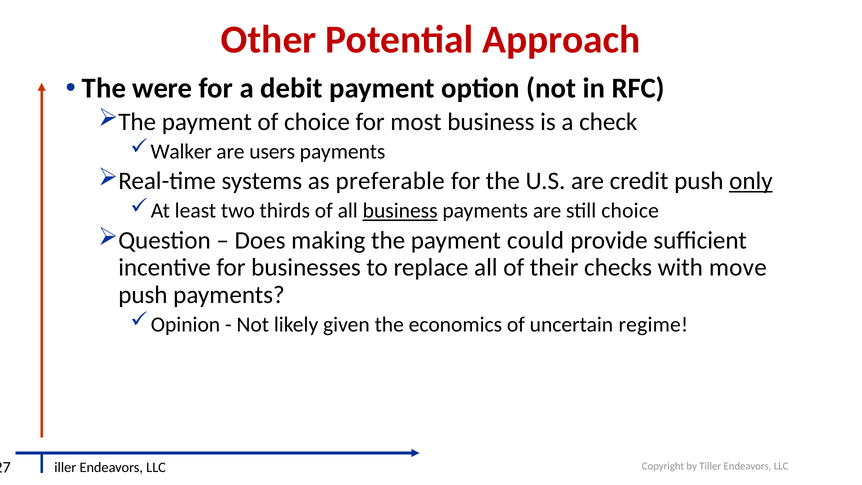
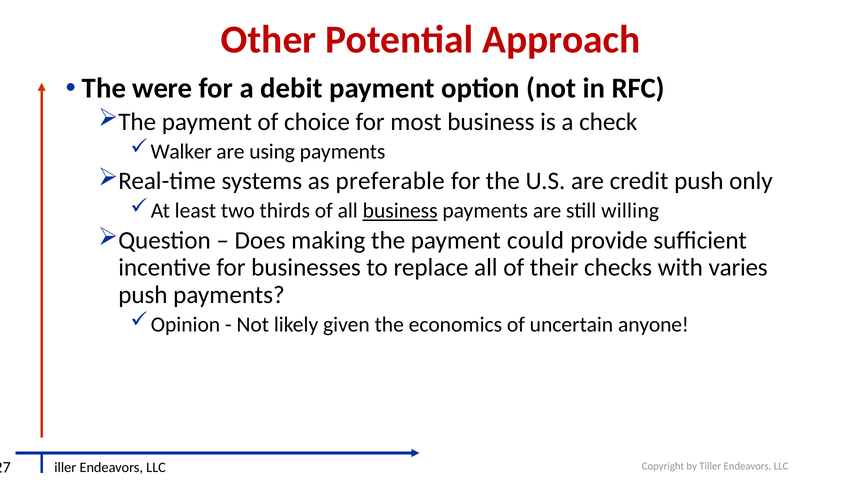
users: users -> using (272, 151)
only underline: present -> none (751, 181)
still choice: choice -> willing (630, 211)
move: move -> varies (738, 268)
regime: regime -> anyone (653, 324)
